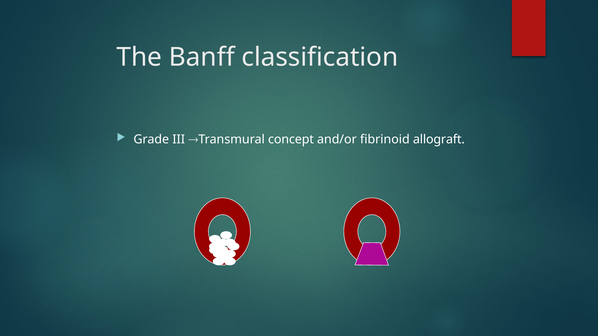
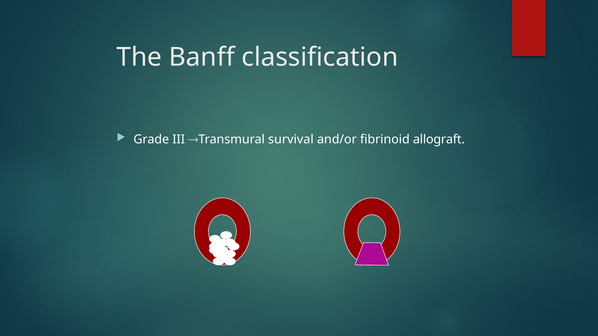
concept: concept -> survival (291, 140)
